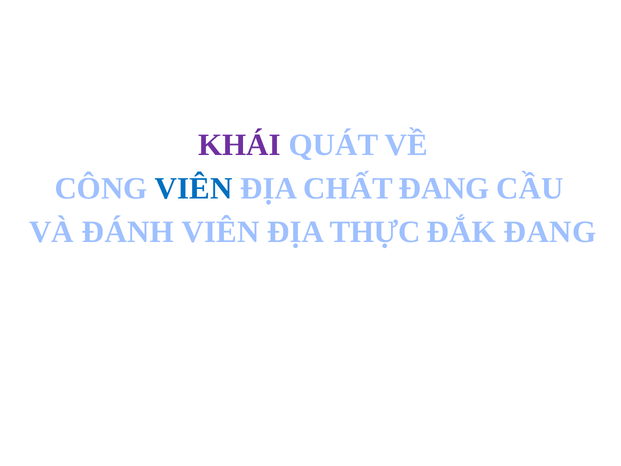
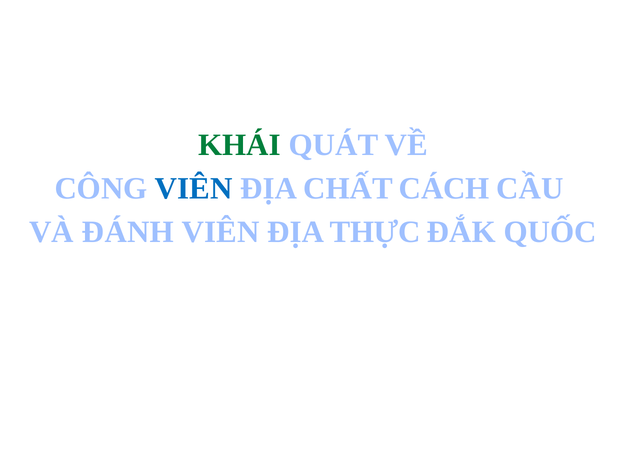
KHÁI colour: purple -> green (239, 145)
CHẤT ĐANG: ĐANG -> CÁCH (444, 188)
ĐẮK ĐANG: ĐANG -> QUỐC (550, 232)
